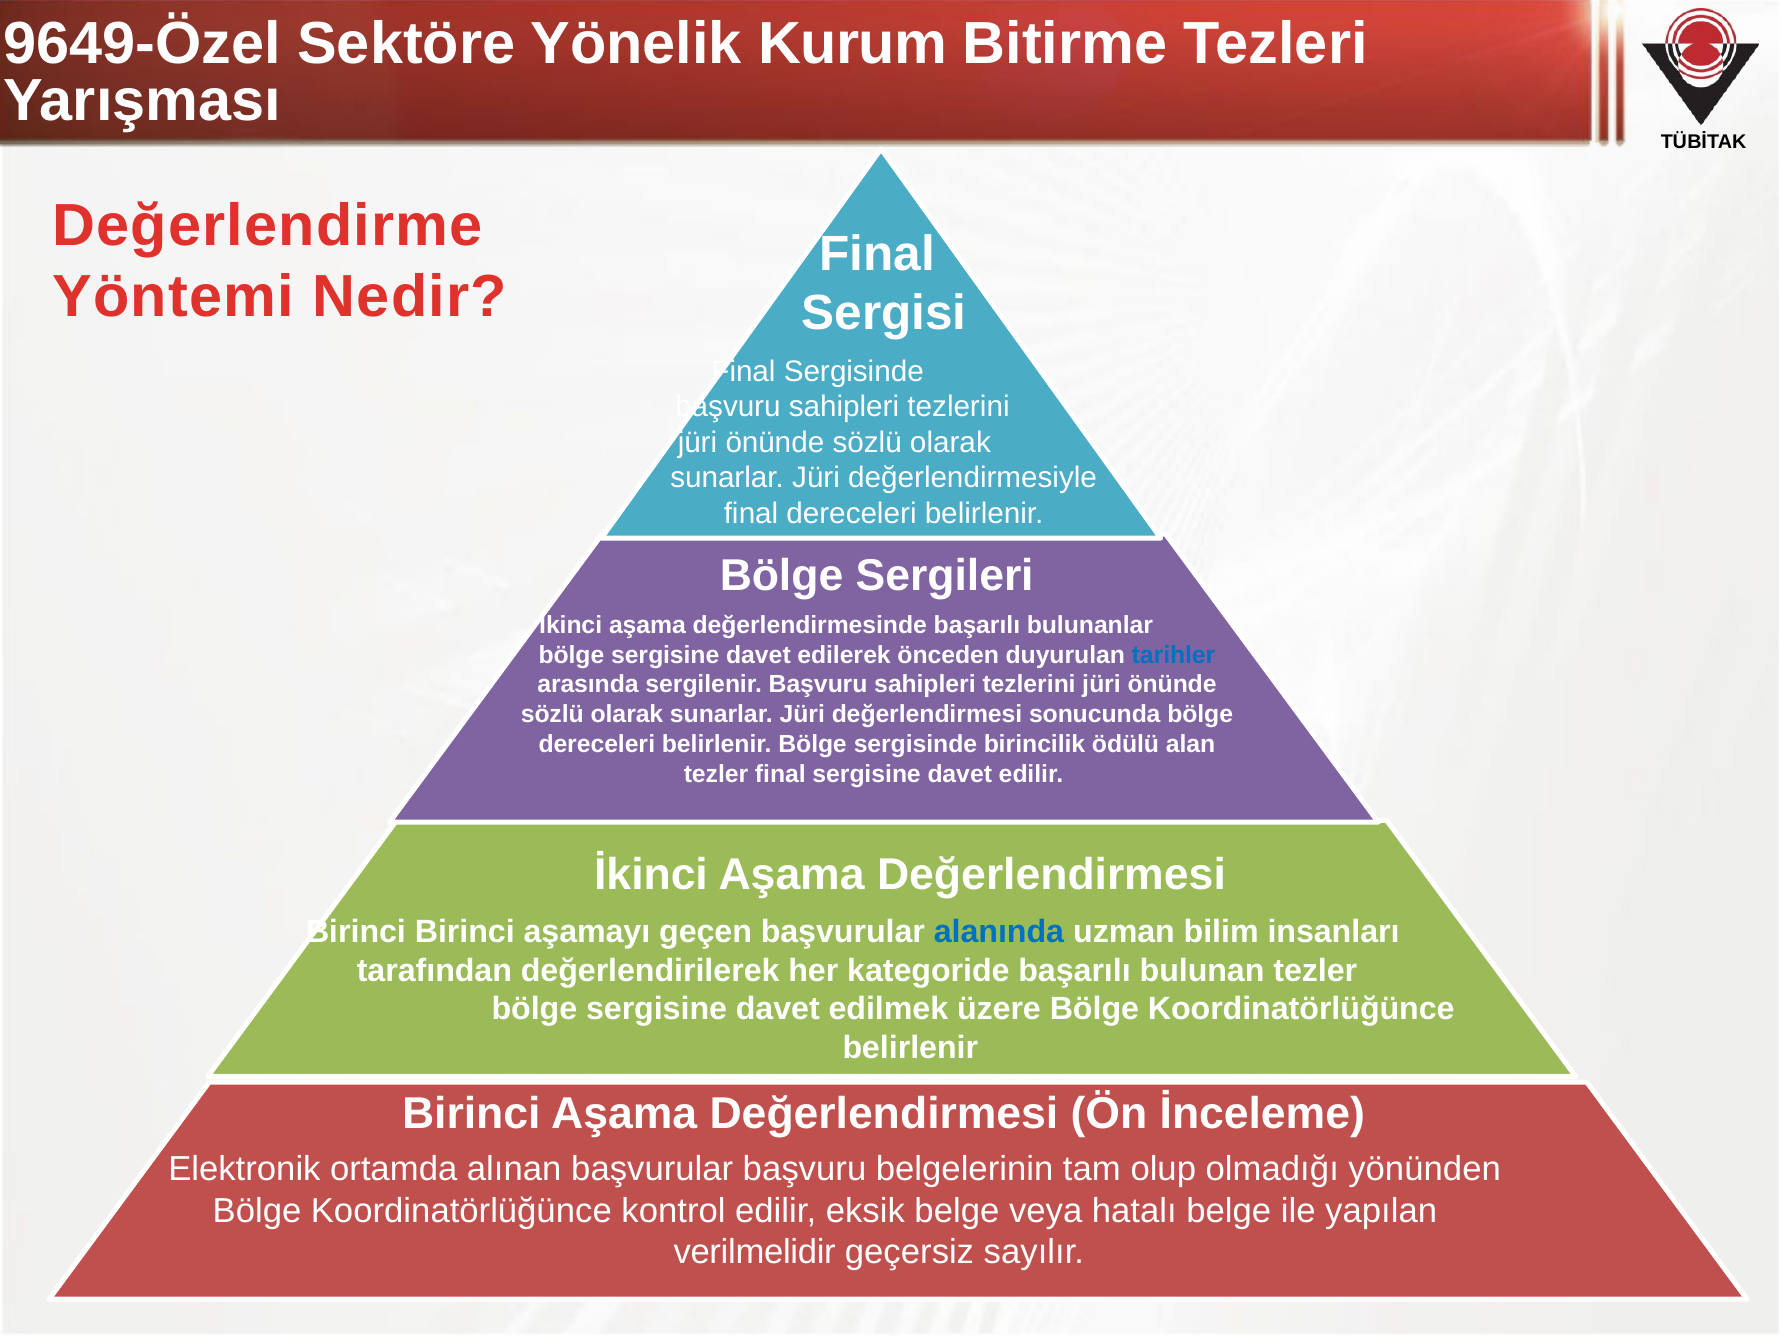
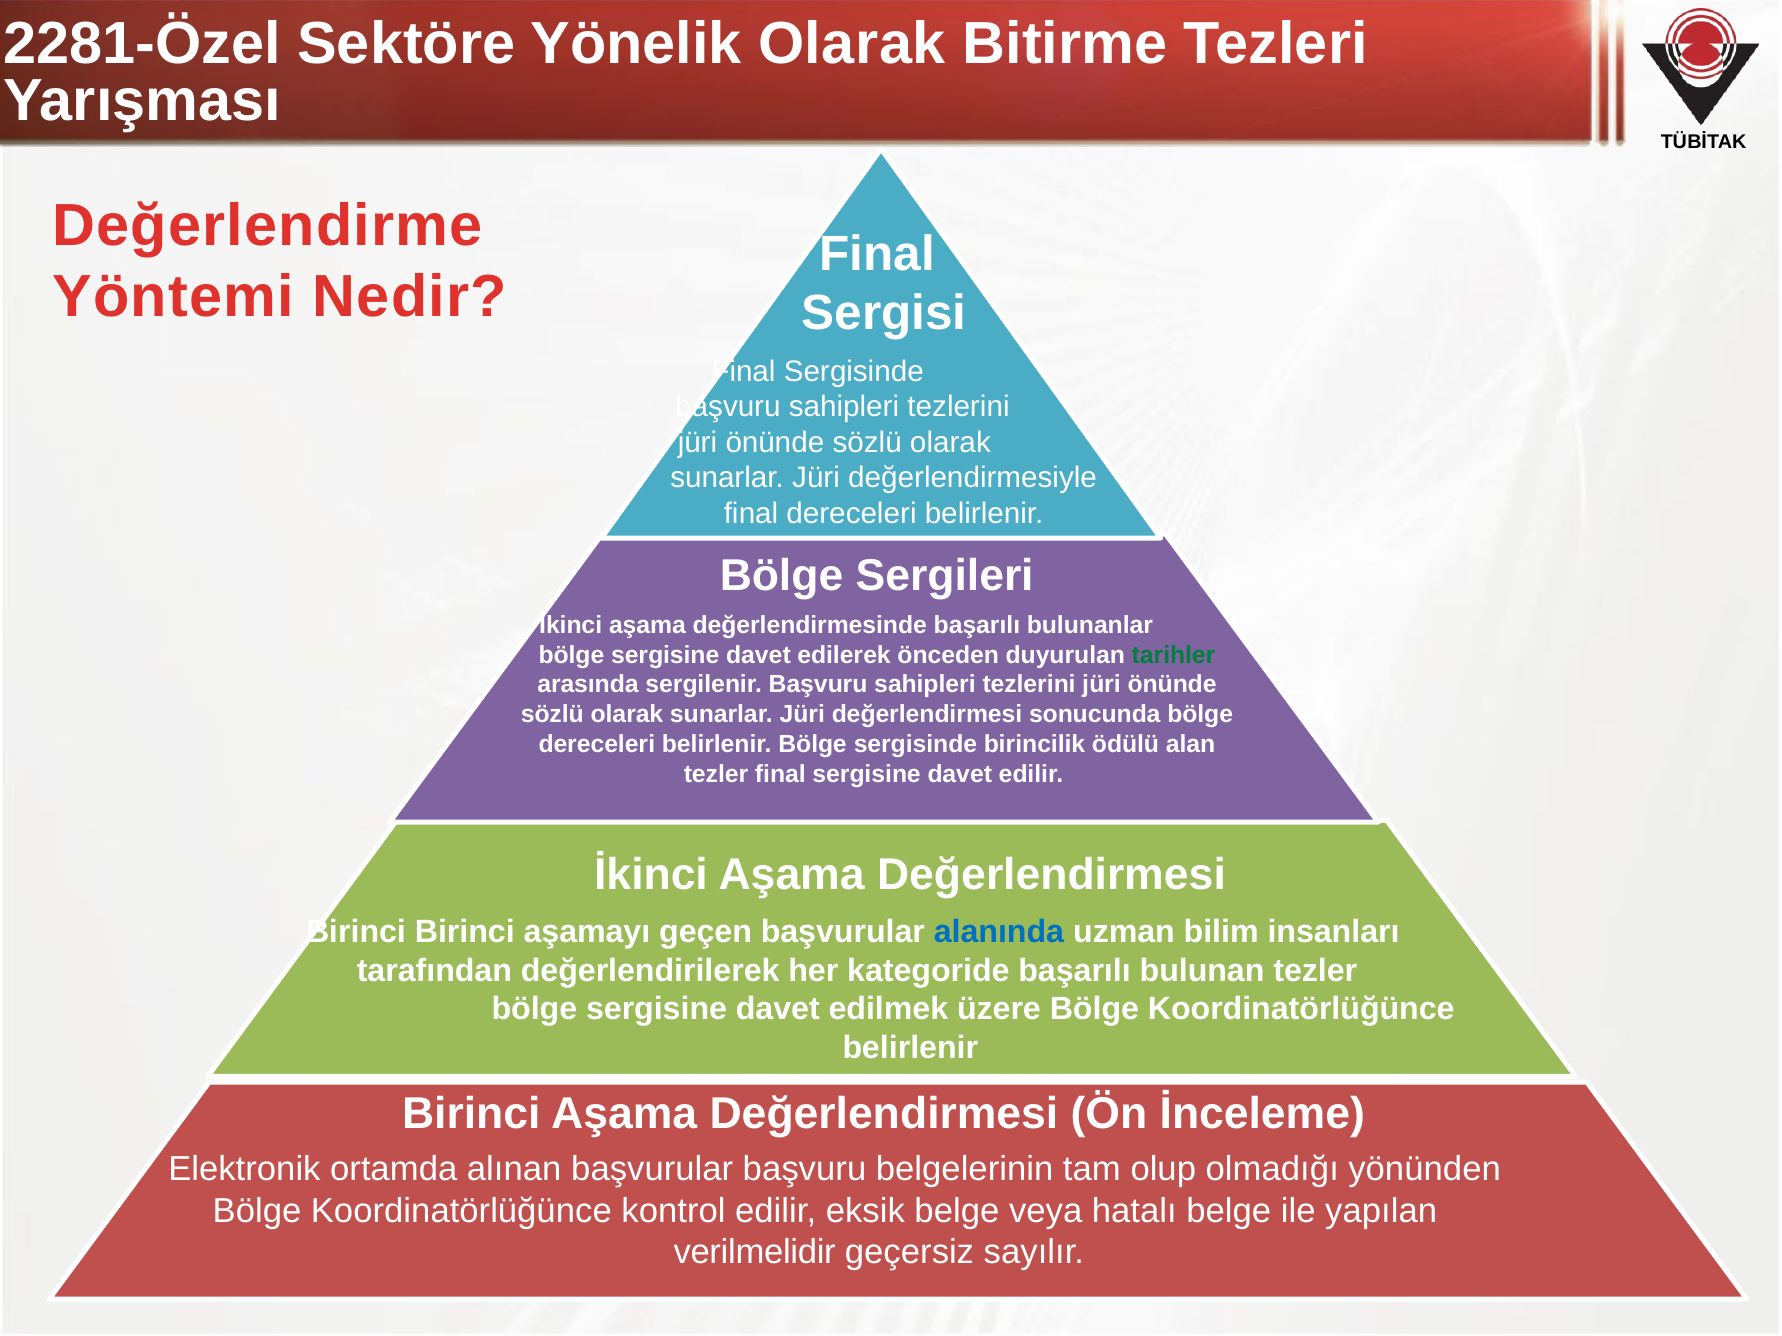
9649-Özel: 9649-Özel -> 2281-Özel (142, 44)
Yönelik Kurum: Kurum -> Olarak (852, 44)
tarihler colour: blue -> green (1174, 655)
